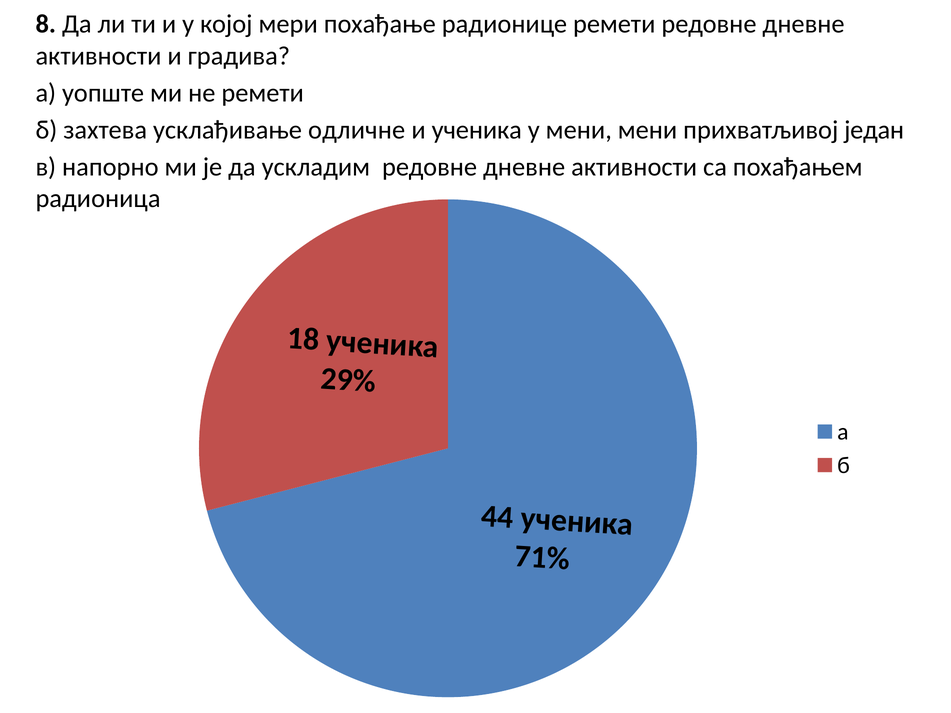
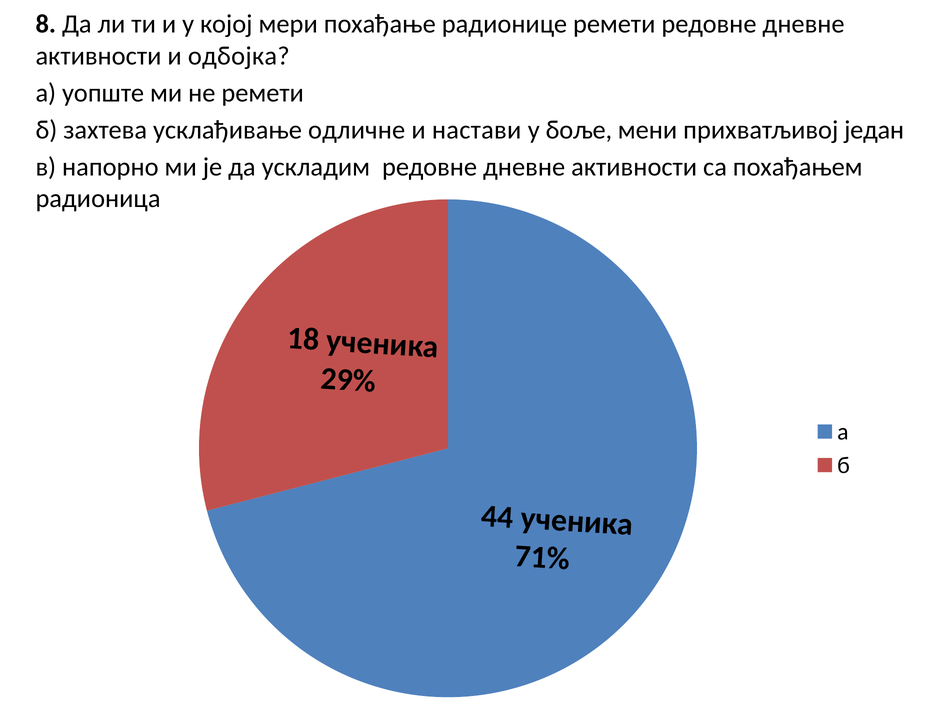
градива: градива -> одбојка (239, 56)
и ученика: ученика -> настави (477, 130)
у мени: мени -> боље (579, 130)
